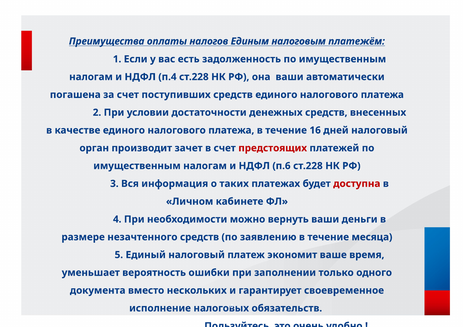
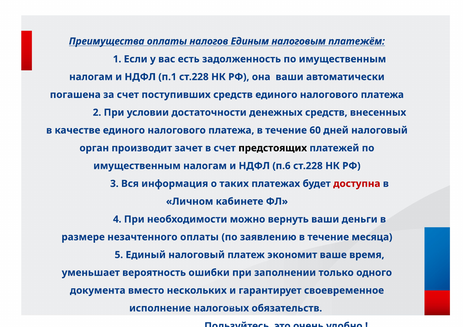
п.4: п.4 -> п.1 (167, 77)
16: 16 -> 60 (315, 130)
предстоящих colour: red -> black (273, 148)
незачтенного средств: средств -> оплаты (199, 237)
